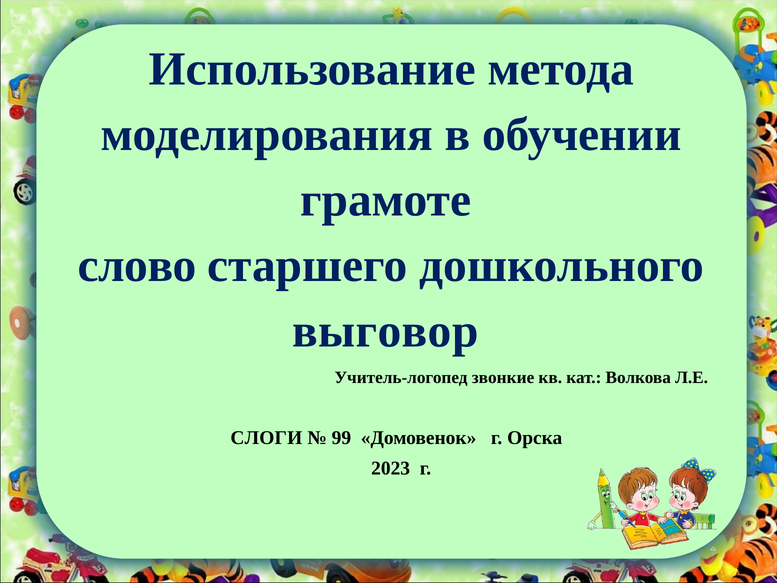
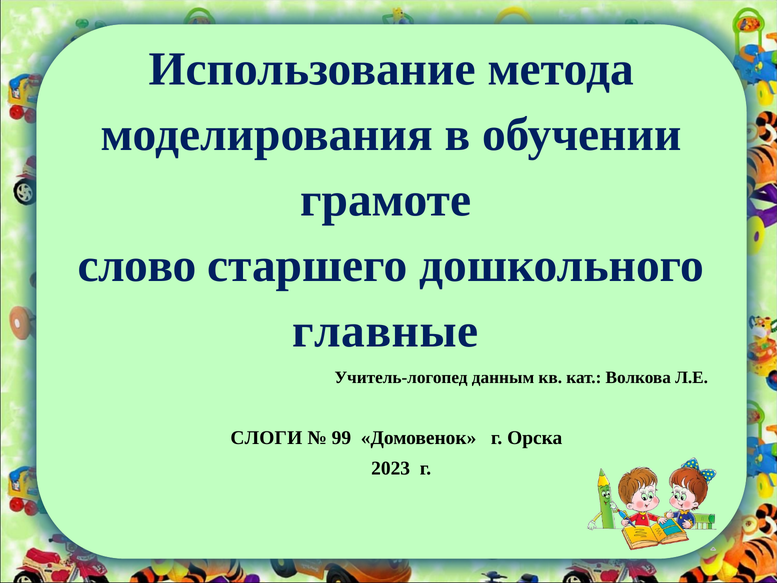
выговор: выговор -> главные (385, 331)
звонкие: звонкие -> данным (503, 377)
